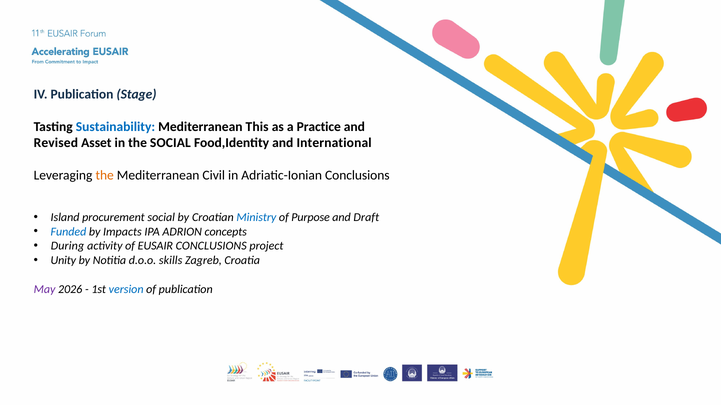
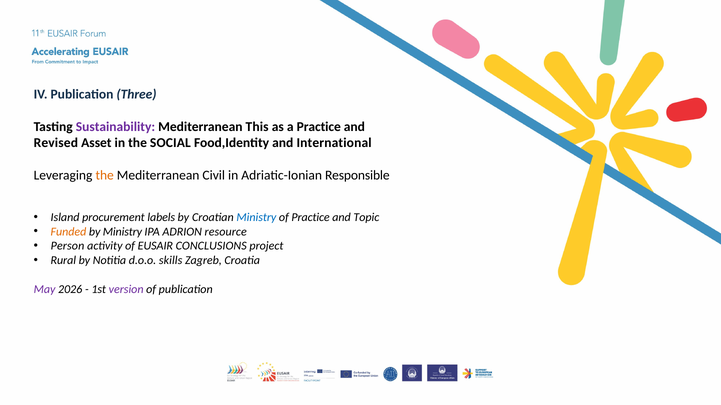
Stage: Stage -> Three (136, 94)
Sustainability colour: blue -> purple (115, 127)
Adriatic-Ionian Conclusions: Conclusions -> Responsible (357, 176)
procurement social: social -> labels (161, 218)
of Purpose: Purpose -> Practice (311, 218)
Draft: Draft -> Topic (366, 218)
Funded colour: blue -> orange (68, 232)
by Impacts: Impacts -> Ministry (122, 232)
concepts: concepts -> resource (226, 232)
During: During -> Person (68, 246)
Unity: Unity -> Rural (63, 261)
version colour: blue -> purple (126, 290)
